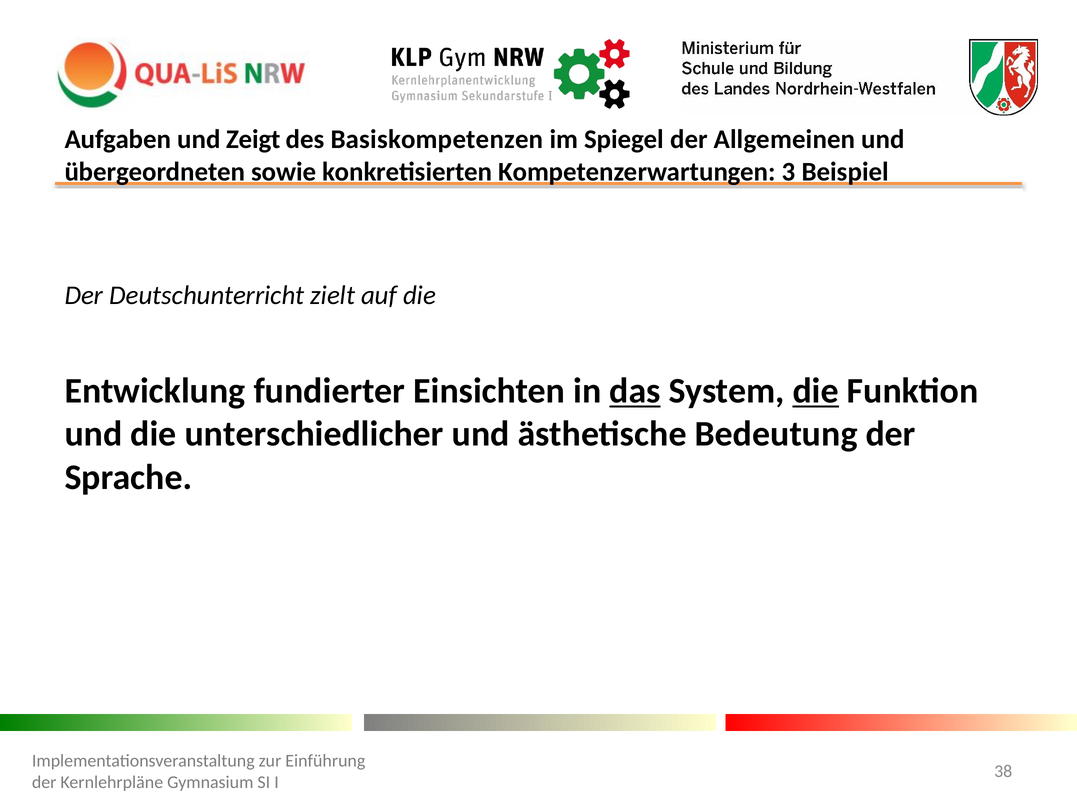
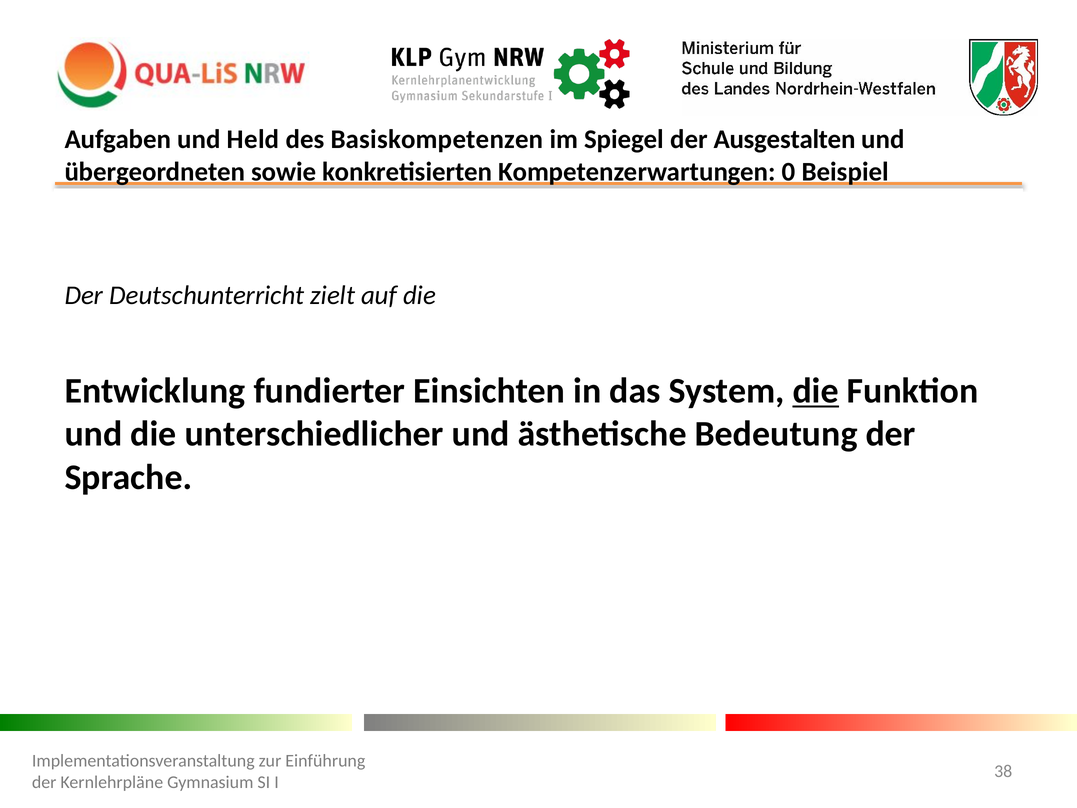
Zeigt: Zeigt -> Held (253, 139)
Allgemeinen: Allgemeinen -> Ausgestalten (785, 139)
3: 3 -> 0 (789, 172)
das underline: present -> none (635, 391)
